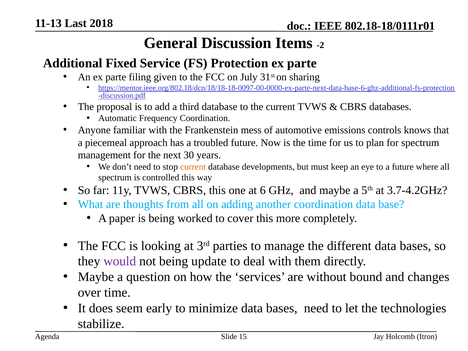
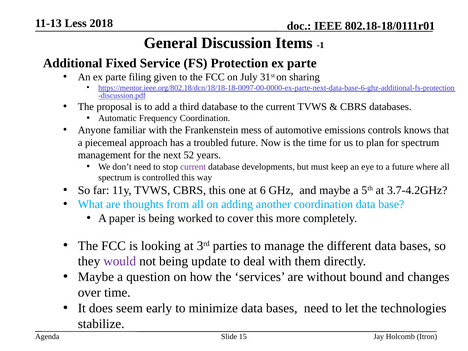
Last: Last -> Less (76, 23)
-2: -2 -> -1 (320, 45)
30: 30 -> 52 (189, 155)
current colour: orange -> purple (193, 167)
